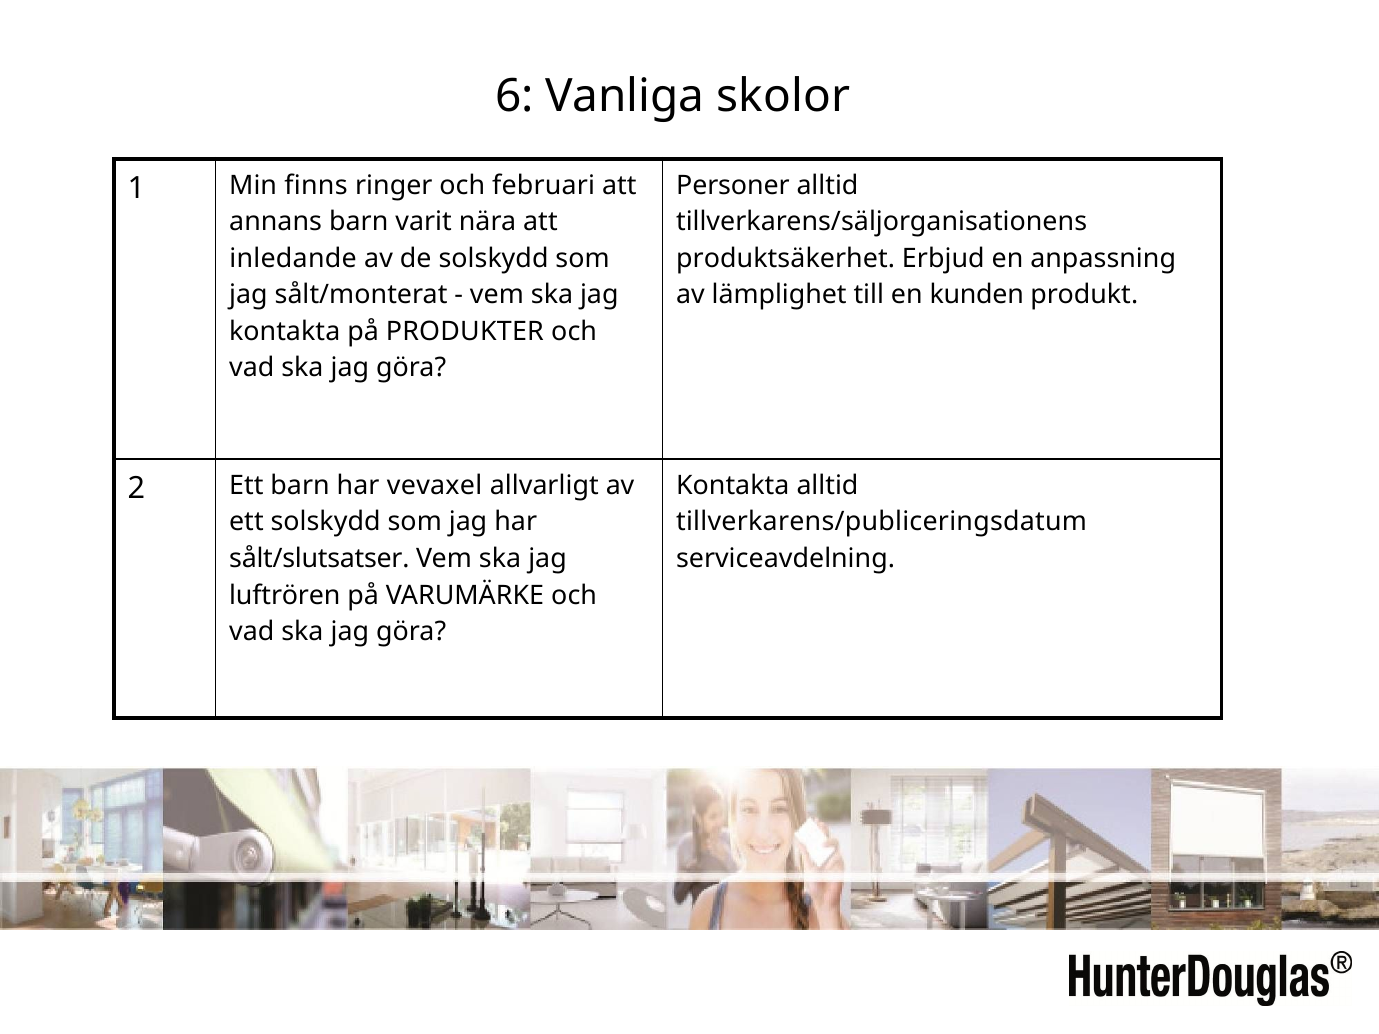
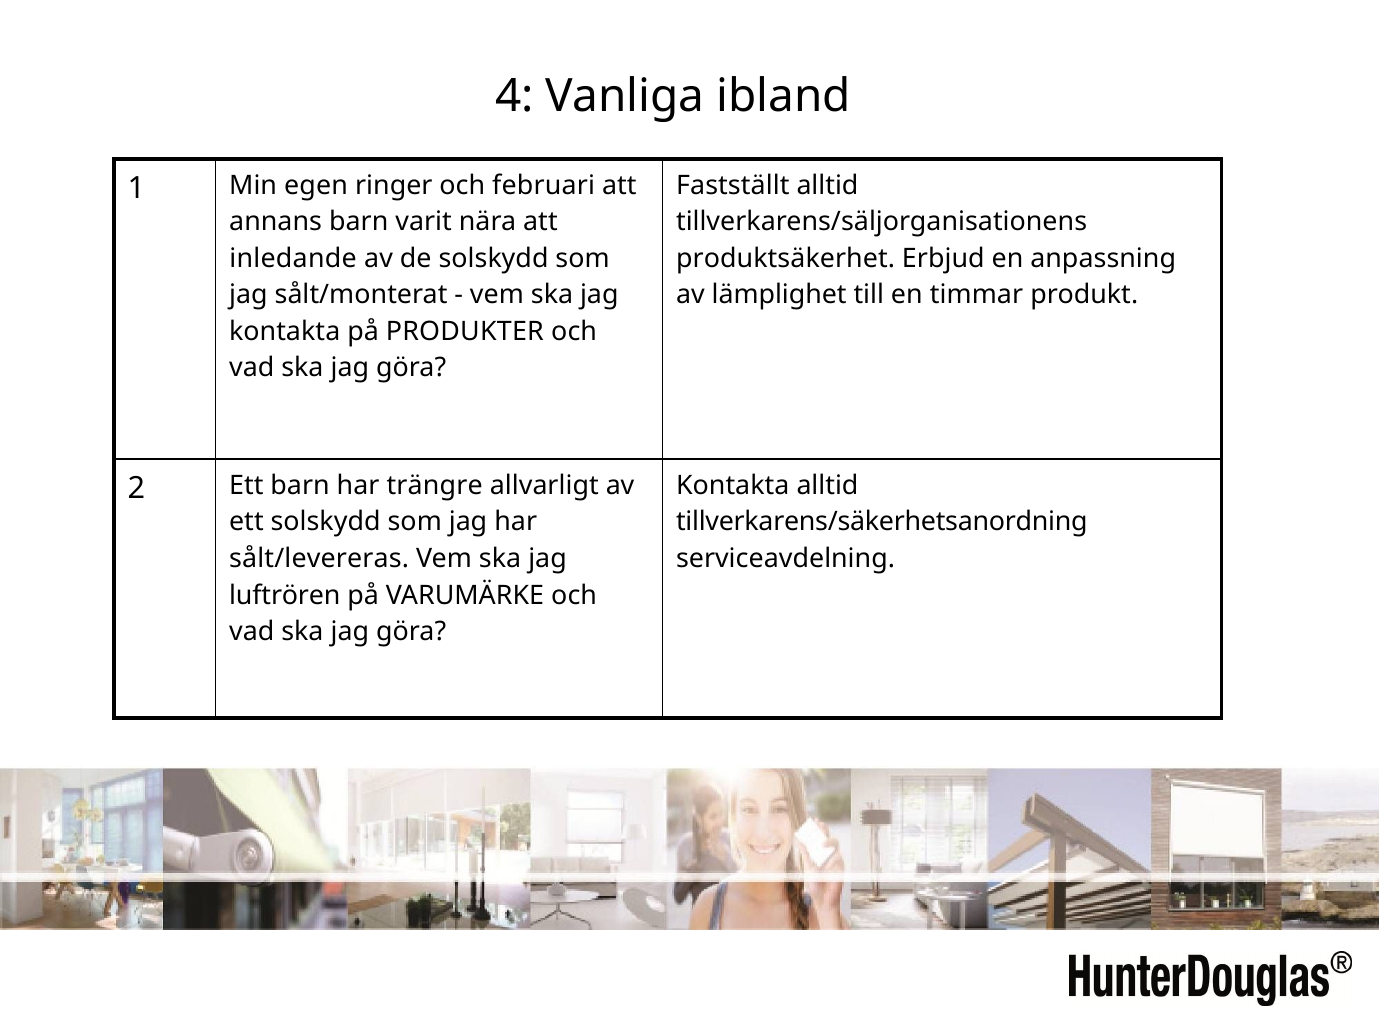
6: 6 -> 4 (515, 97)
skolor: skolor -> ibland (784, 97)
Personer: Personer -> Fastställt (733, 186)
finns: finns -> egen (316, 186)
kunden: kunden -> timmar (977, 295)
vevaxel: vevaxel -> trängre (435, 486)
tillverkarens/publiceringsdatum: tillverkarens/publiceringsdatum -> tillverkarens/säkerhetsanordning (882, 522)
sålt/slutsatser: sålt/slutsatser -> sålt/levereras (319, 559)
